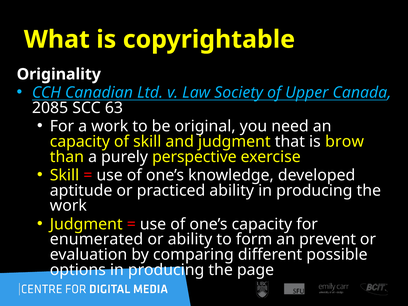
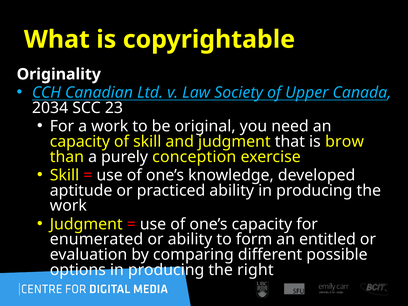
2085: 2085 -> 2034 (50, 108)
63: 63 -> 23 (114, 108)
perspective: perspective -> conception (194, 157)
prevent: prevent -> entitled (327, 239)
page: page -> right (255, 270)
